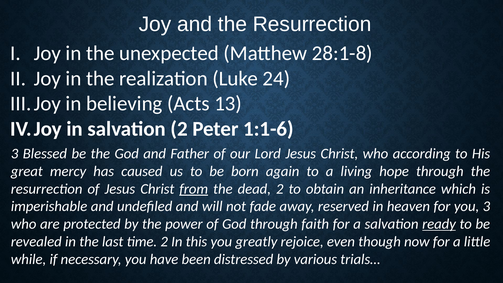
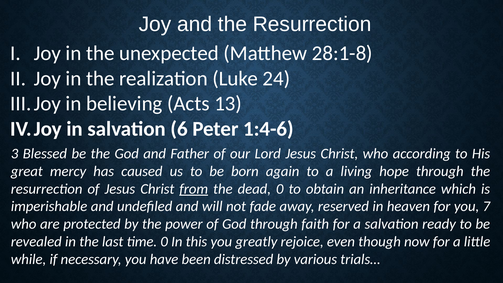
salvation 2: 2 -> 6 (179, 129)
1:1-6: 1:1-6 -> 1:4-6 (268, 129)
dead 2: 2 -> 0 (280, 189)
you 3: 3 -> 7 (486, 206)
ready underline: present -> none (439, 224)
time 2: 2 -> 0 (164, 242)
